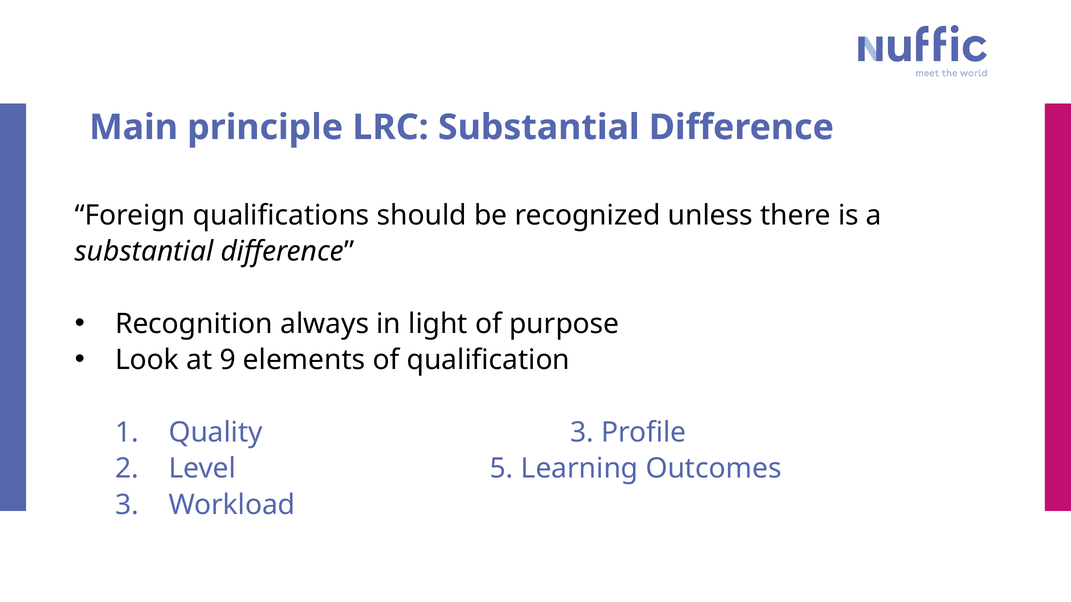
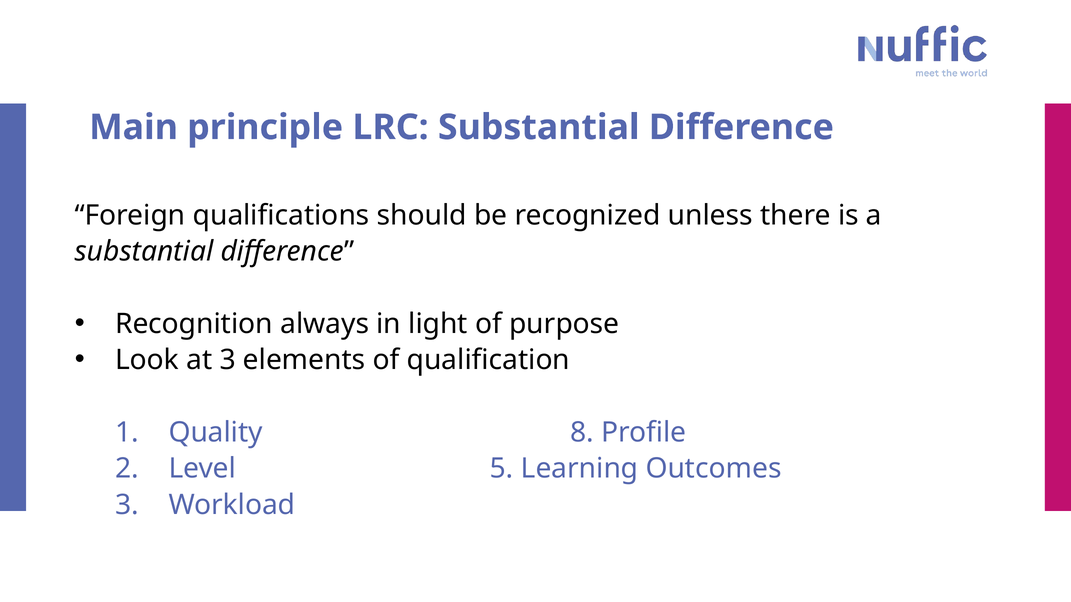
at 9: 9 -> 3 (228, 360)
Quality 3: 3 -> 8 (582, 433)
